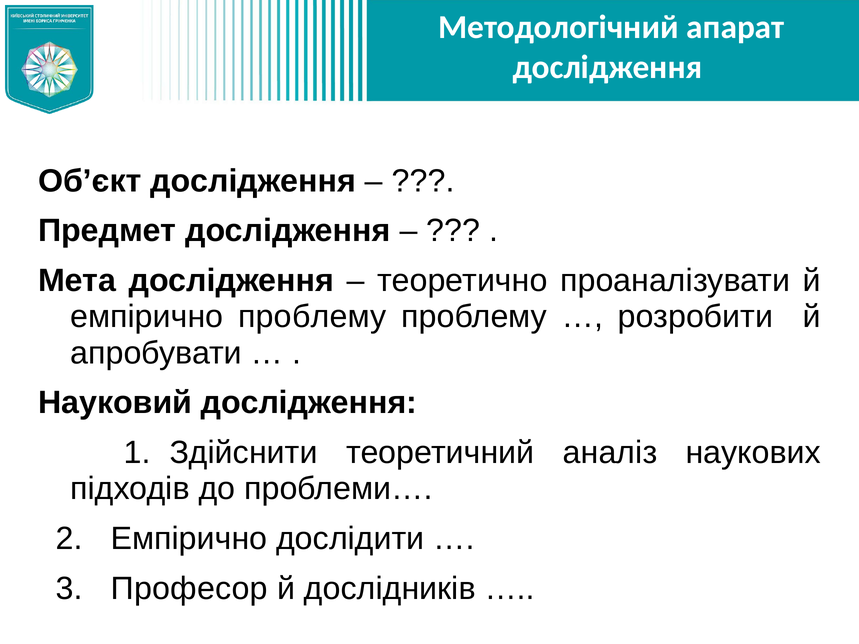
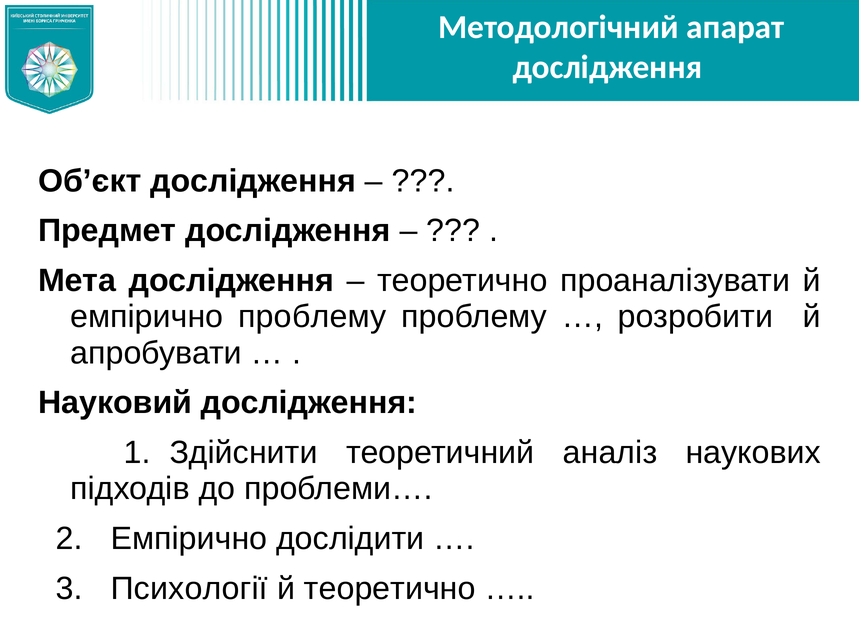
Професор: Професор -> Психології (189, 589)
й дослідників: дослідників -> теоретично (390, 589)
